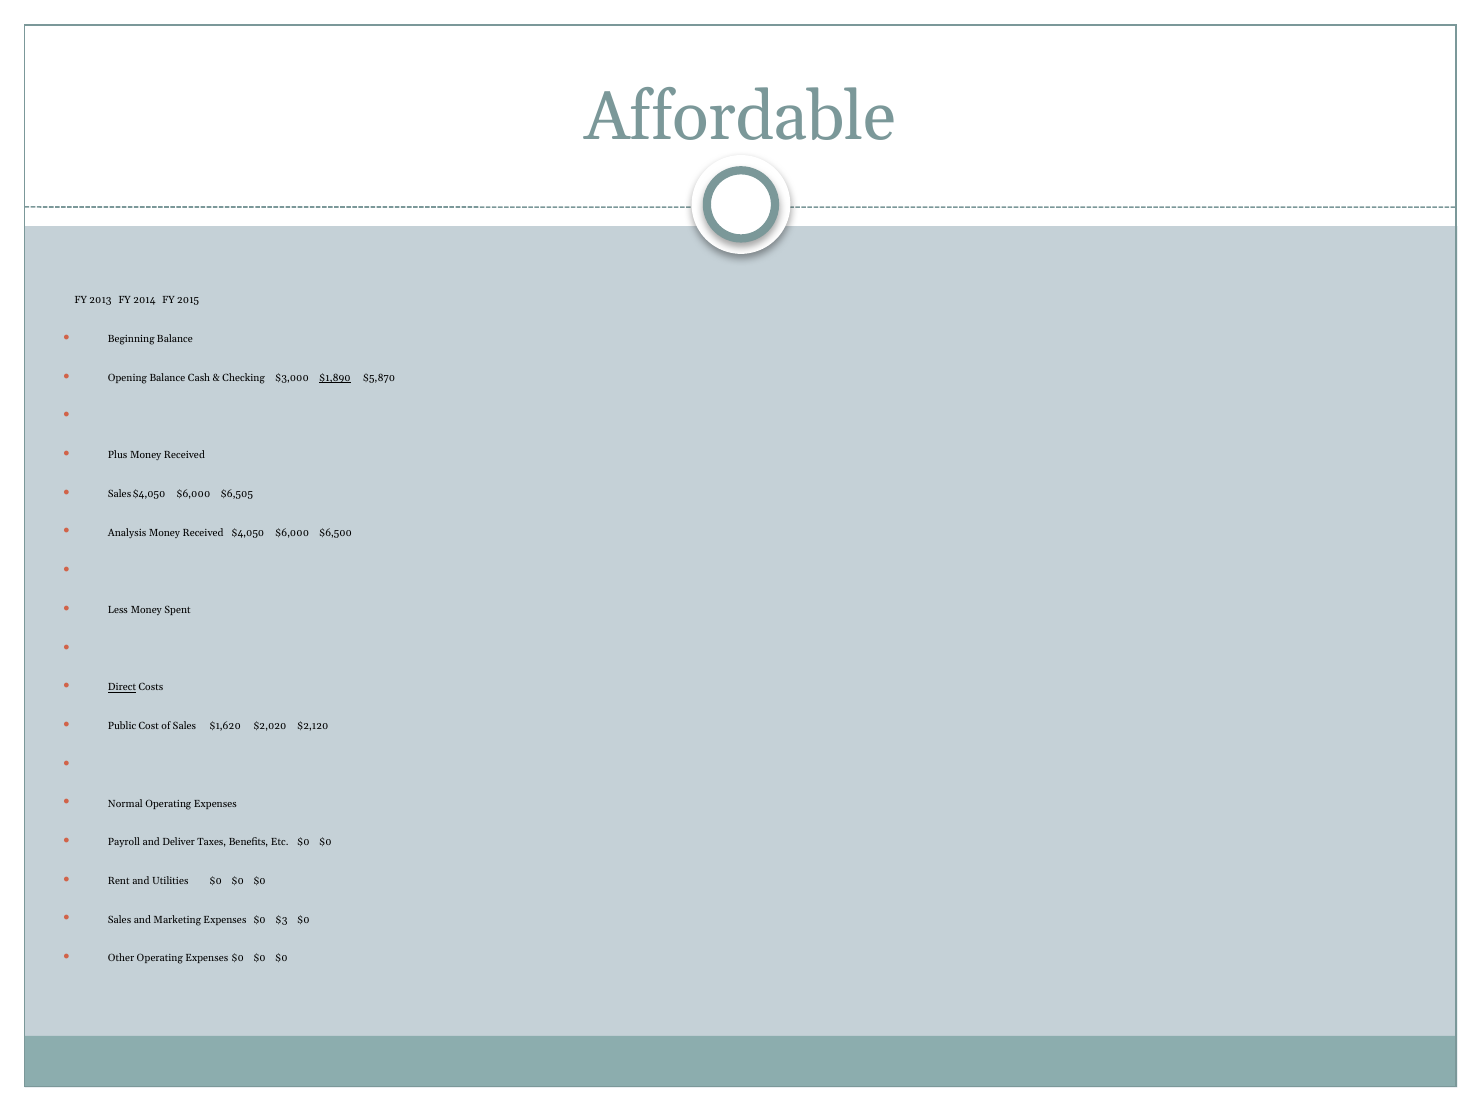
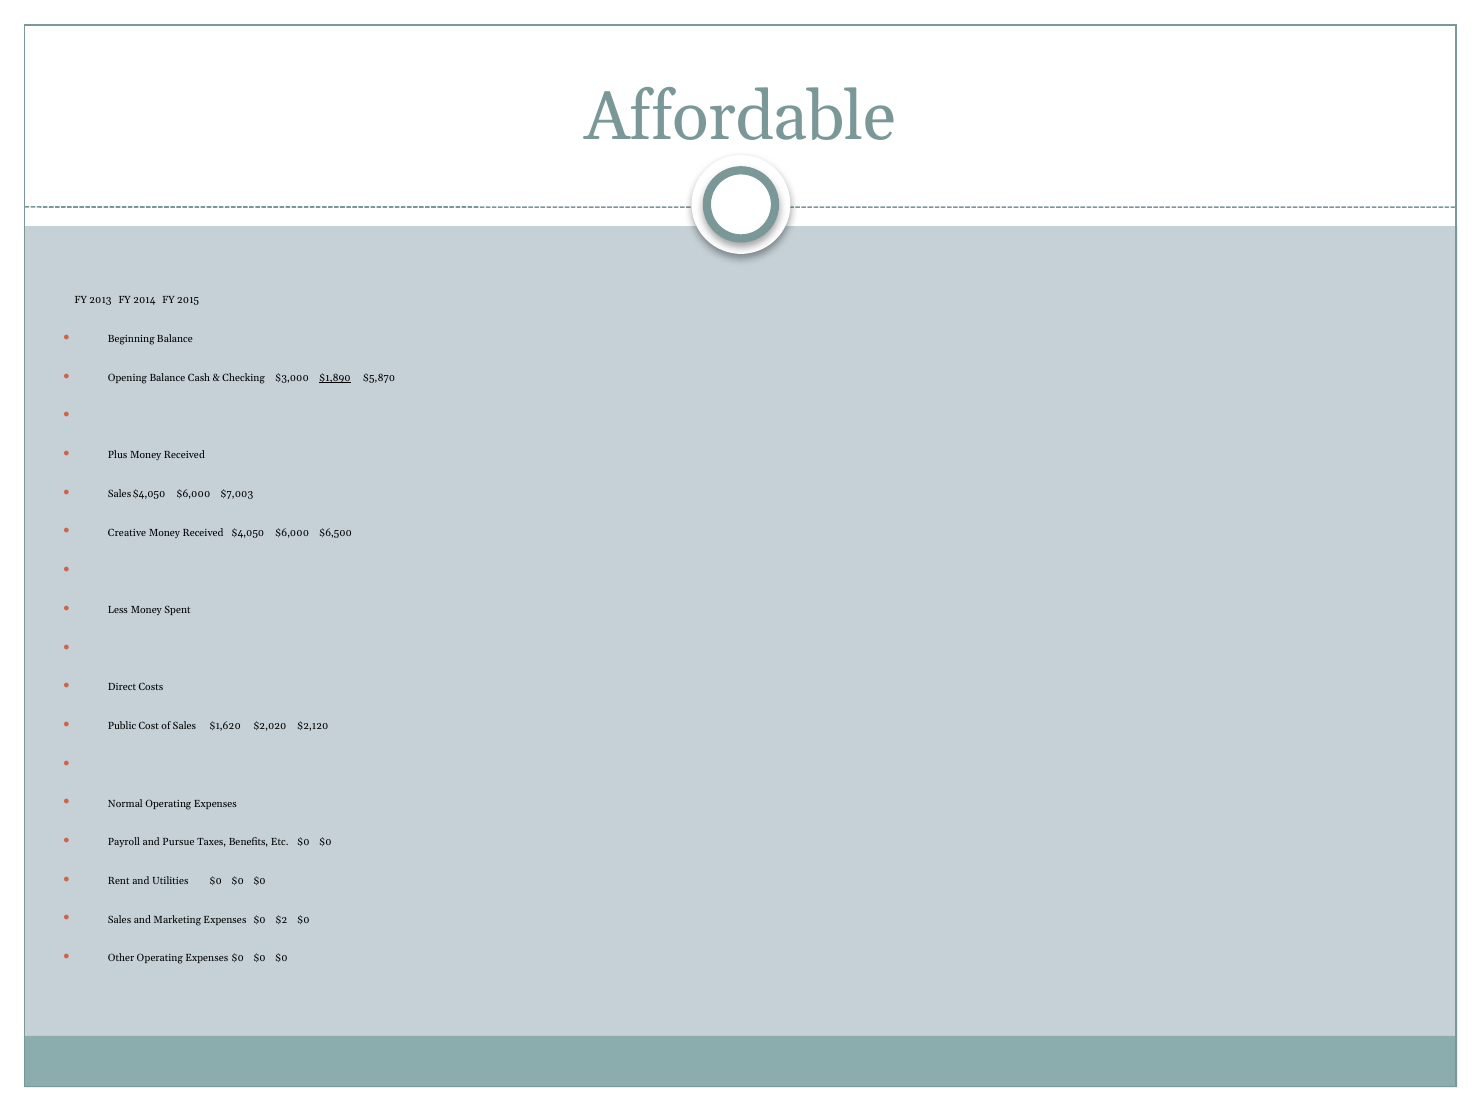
$6,505: $6,505 -> $7,003 (237, 494)
Analysis: Analysis -> Creative (127, 532)
Direct underline: present -> none (122, 687)
Deliver: Deliver -> Pursue (179, 842)
$3: $3 -> $2 (281, 919)
